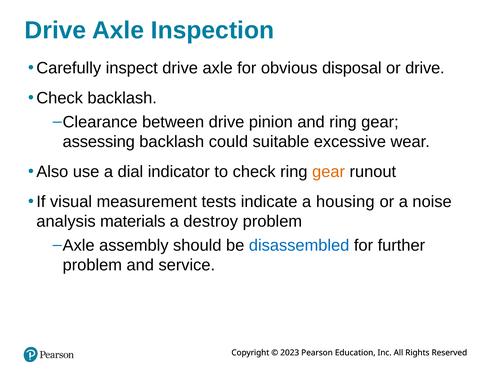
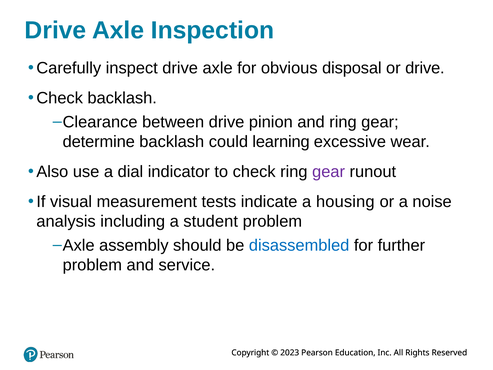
assessing: assessing -> determine (99, 142)
suitable: suitable -> learning (281, 142)
gear colour: orange -> purple (329, 172)
materials: materials -> including (133, 221)
destroy: destroy -> student (211, 221)
